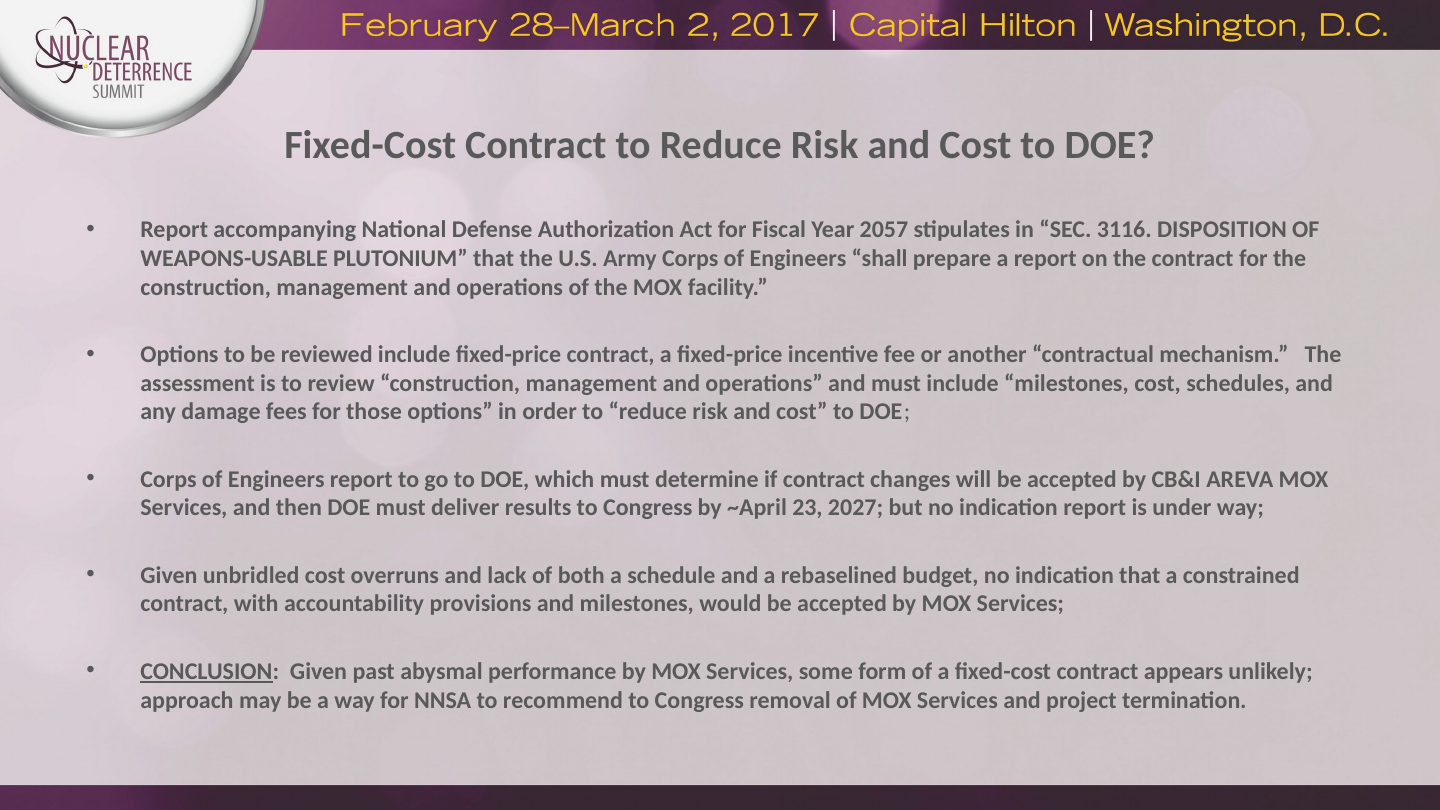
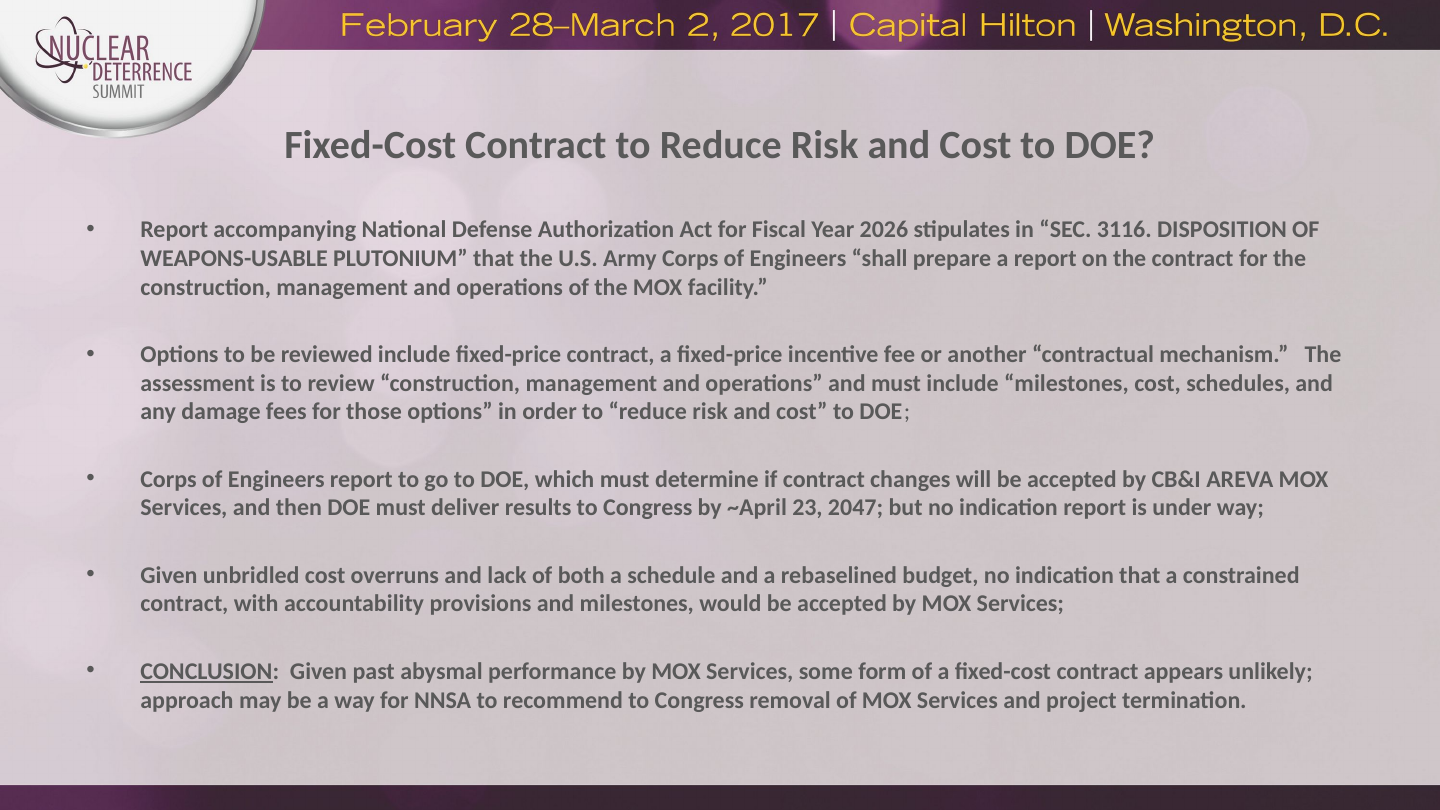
2057: 2057 -> 2026 (884, 230)
2027: 2027 -> 2047 (856, 508)
